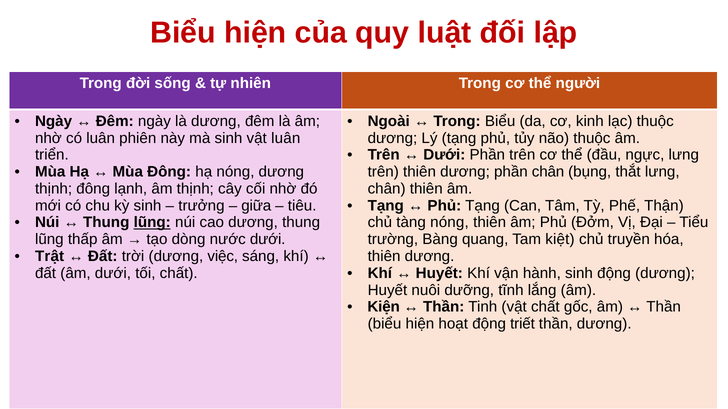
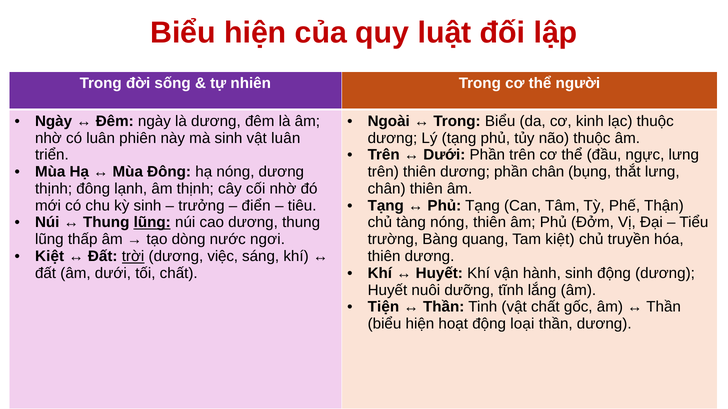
giữa: giữa -> điển (256, 206)
nước dưới: dưới -> ngơi (268, 240)
Trật: Trật -> Kiệt (50, 257)
trời underline: none -> present (133, 257)
Kiện: Kiện -> Tiện (383, 307)
triết: triết -> loại (522, 324)
